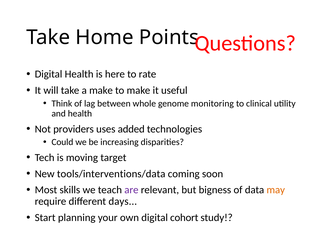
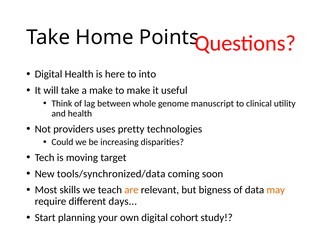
rate: rate -> into (147, 74)
monitoring: monitoring -> manuscript (212, 104)
added: added -> pretty (131, 129)
tools/interventions/data: tools/interventions/data -> tools/synchronized/data (111, 174)
are colour: purple -> orange (131, 190)
